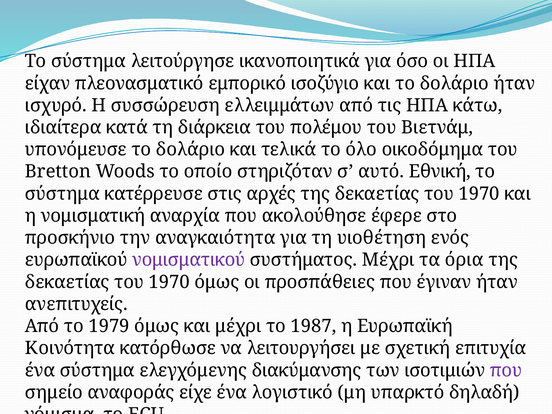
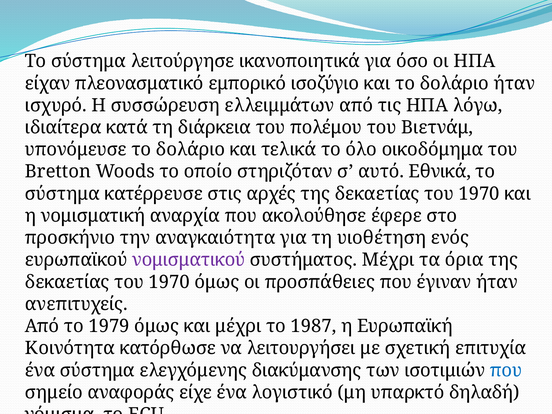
κάτω: κάτω -> λόγω (478, 105)
Εθνική: Εθνική -> Εθνικά (440, 172)
που colour: purple -> blue (506, 370)
